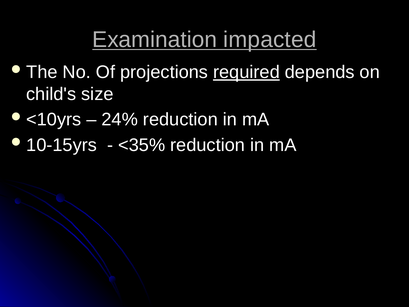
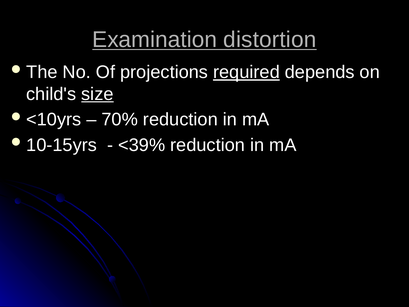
impacted: impacted -> distortion (270, 40)
size underline: none -> present (97, 94)
24%: 24% -> 70% (120, 119)
<35%: <35% -> <39% (142, 145)
